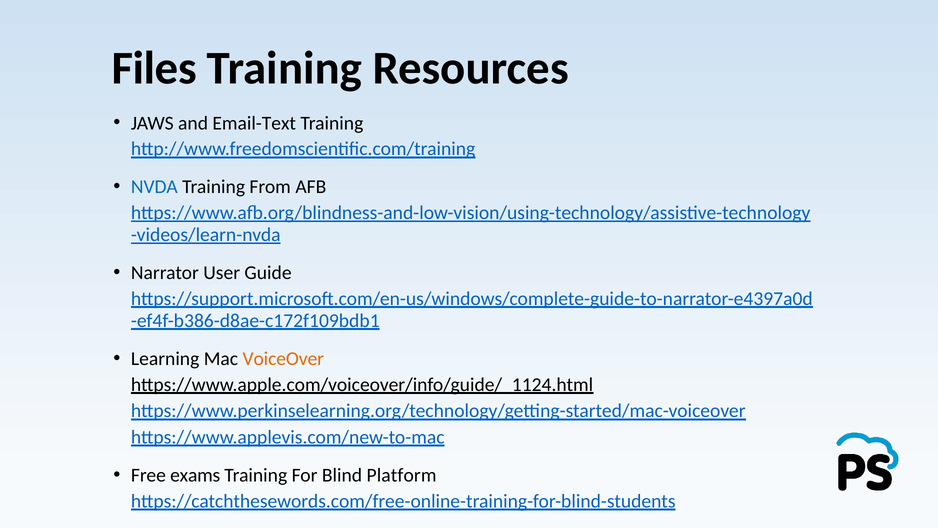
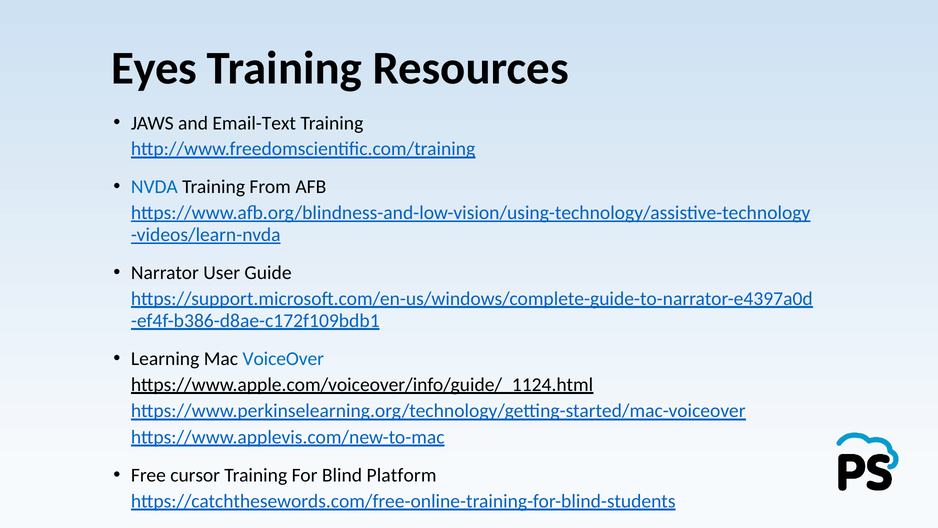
Files: Files -> Eyes (154, 68)
VoiceOver colour: orange -> blue (283, 358)
exams: exams -> cursor (195, 475)
